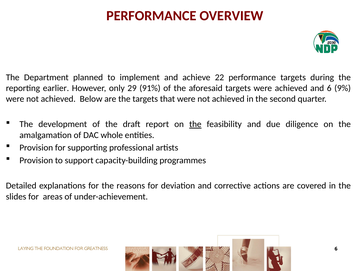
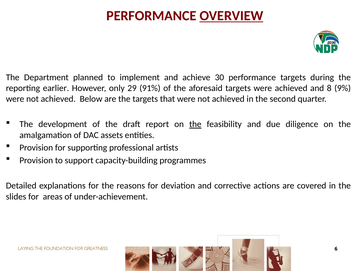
OVERVIEW underline: none -> present (231, 16)
22: 22 -> 30 (219, 77)
and 6: 6 -> 8 (329, 88)
whole: whole -> assets (112, 135)
